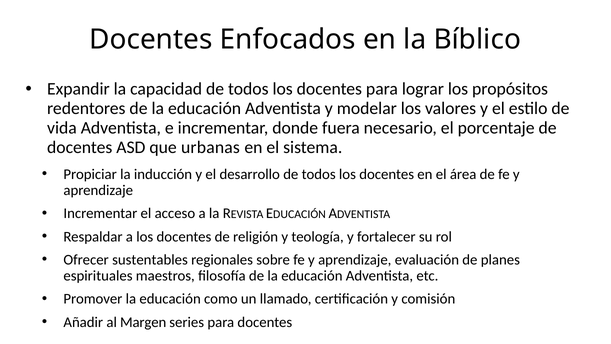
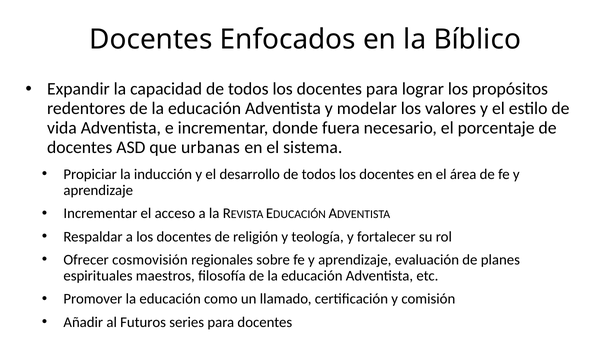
sustentables: sustentables -> cosmovisión (150, 260)
Margen: Margen -> Futuros (143, 322)
